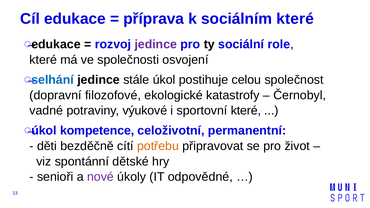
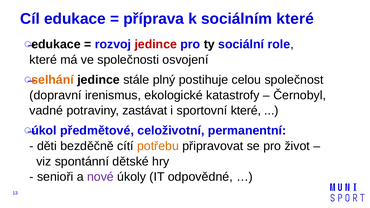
jedince colour: purple -> red (156, 44)
selhání colour: blue -> orange (53, 80)
stále úkol: úkol -> plný (164, 80)
filozofové: filozofové -> irenismus (113, 95)
výukové: výukové -> zastávat (145, 111)
kompetence: kompetence -> předmětové (97, 131)
